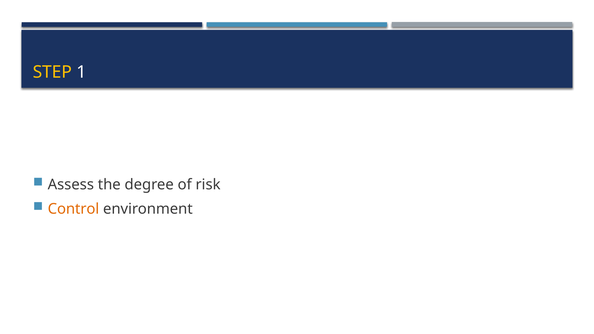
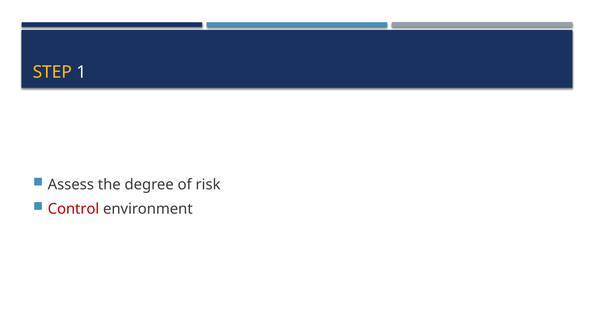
Control colour: orange -> red (73, 209)
